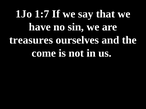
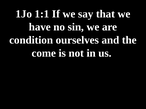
1:7: 1:7 -> 1:1 (42, 14)
treasures: treasures -> condition (31, 40)
